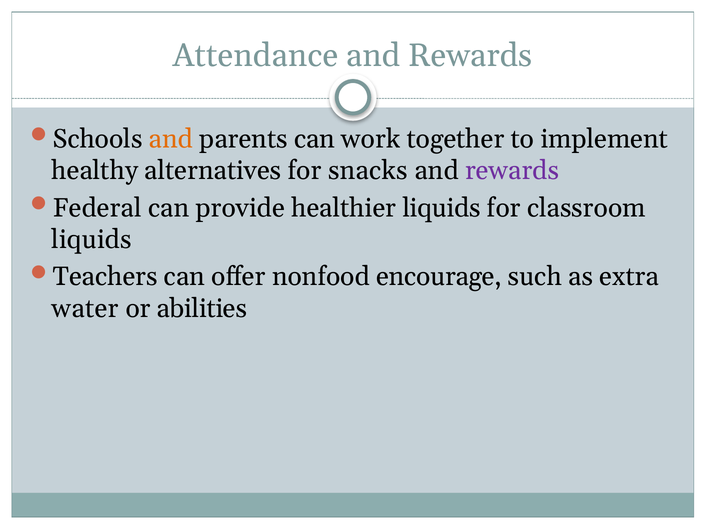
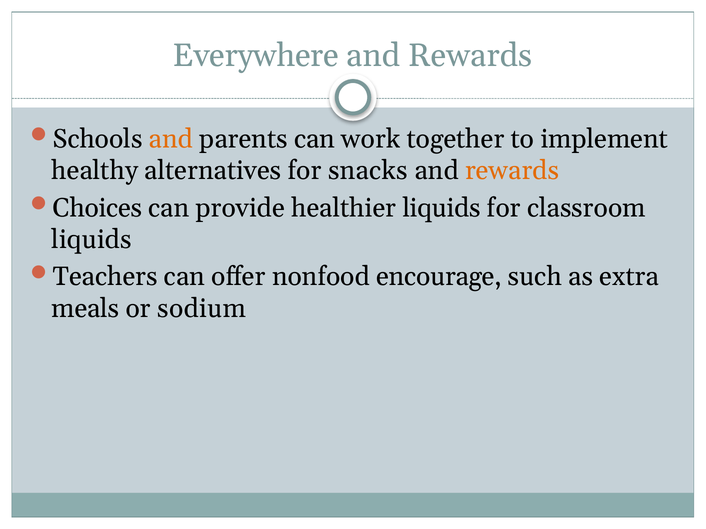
Attendance: Attendance -> Everywhere (256, 56)
rewards colour: purple -> orange (512, 171)
Federal: Federal -> Choices (97, 208)
water: water -> meals (85, 309)
abilities: abilities -> sodium (202, 309)
